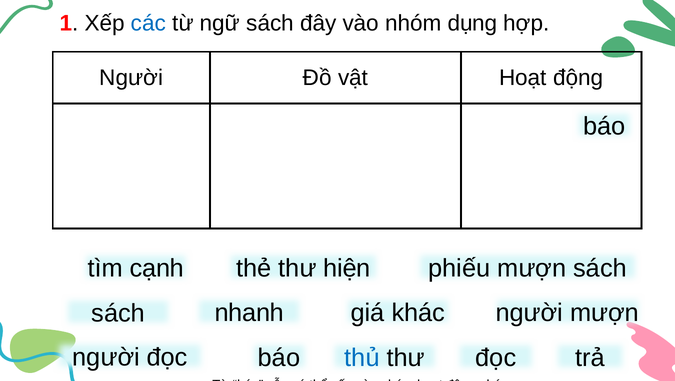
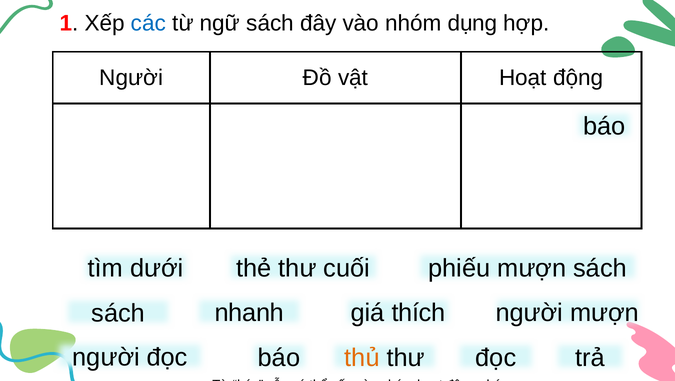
cạnh: cạnh -> dưới (157, 268)
hiện: hiện -> cuối (347, 268)
khác: khác -> thích (419, 312)
thủ colour: blue -> orange (362, 358)
